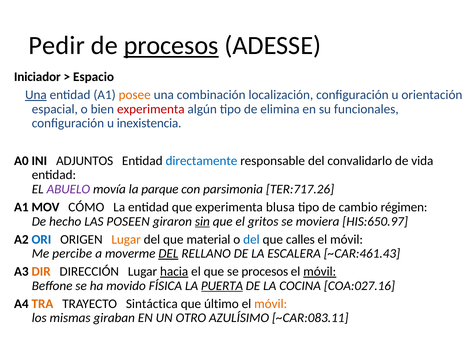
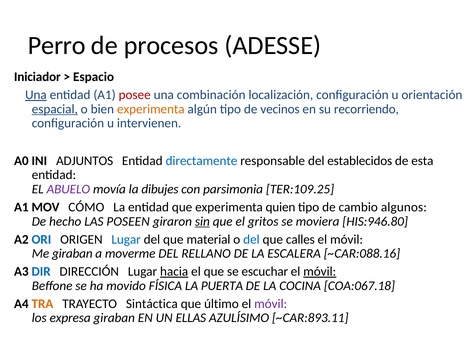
Pedir: Pedir -> Perro (57, 46)
procesos underline: present -> none (171, 46)
posee colour: orange -> red (135, 95)
espacial underline: none -> present (55, 109)
experimenta colour: red -> orange (151, 109)
elimina: elimina -> vecinos (280, 109)
funcionales: funcionales -> recorriendo (366, 109)
inexistencia: inexistencia -> intervienen (149, 123)
convalidarlo: convalidarlo -> establecidos (360, 161)
vida: vida -> esta (422, 161)
parque: parque -> dibujes (160, 189)
TER:717.26: TER:717.26 -> TER:109.25 (300, 189)
blusa: blusa -> quien (280, 207)
régimen: régimen -> algunos (404, 207)
HIS:650.97: HIS:650.97 -> HIS:946.80 (375, 221)
Lugar colour: orange -> blue (126, 239)
Me percibe: percibe -> giraban (72, 253)
DEL underline: present -> none (168, 253)
~CAR:461.43: ~CAR:461.43 -> ~CAR:088.16 (362, 253)
DIR colour: orange -> blue (41, 271)
se procesos: procesos -> escuchar (265, 271)
PUERTA underline: present -> none (222, 286)
COA:027.16: COA:027.16 -> COA:067.18 (359, 286)
móvil colour: orange -> purple (271, 304)
mismas: mismas -> expresa (70, 318)
OTRO: OTRO -> ELLAS (191, 318)
~CAR:083.11: ~CAR:083.11 -> ~CAR:893.11 (310, 318)
